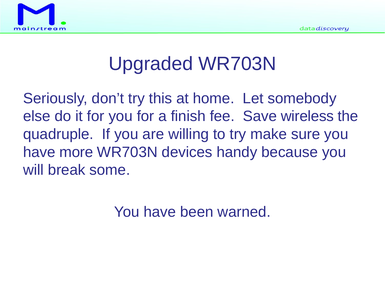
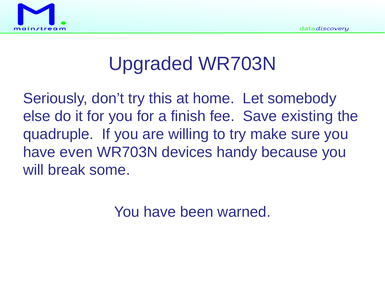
wireless: wireless -> existing (307, 117)
more: more -> even (76, 153)
